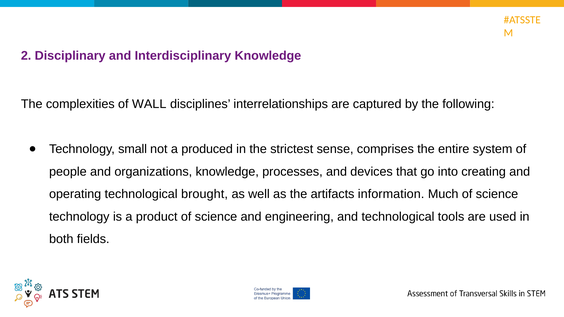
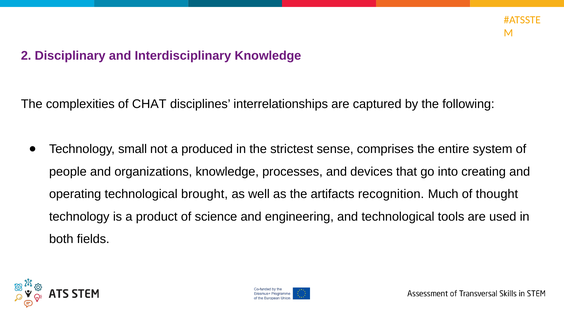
WALL: WALL -> CHAT (149, 104)
information: information -> recognition (391, 194)
Much of science: science -> thought (497, 194)
